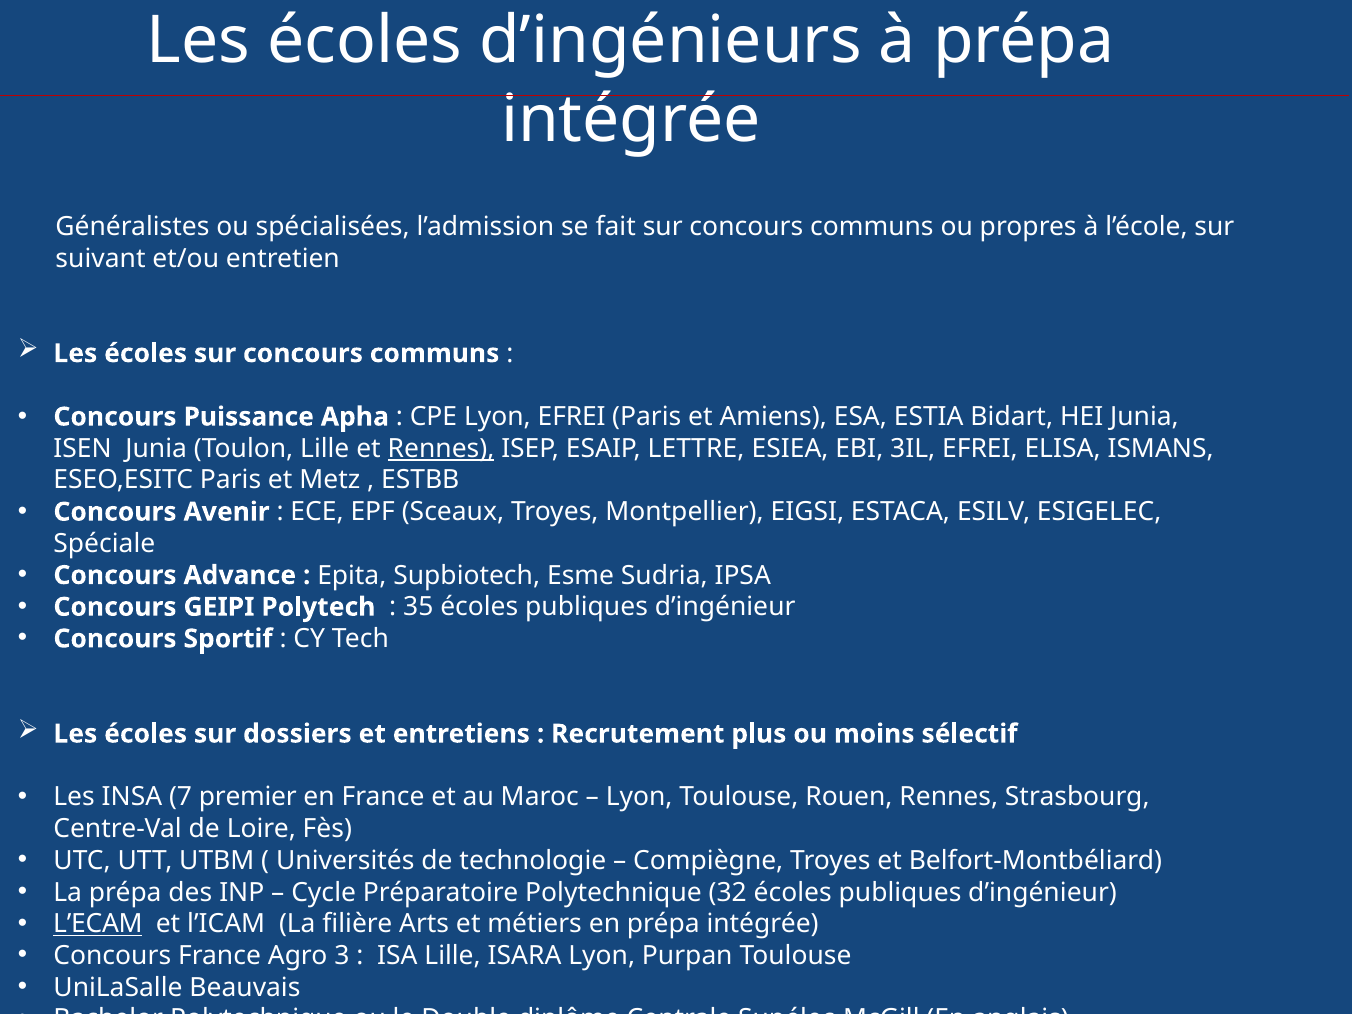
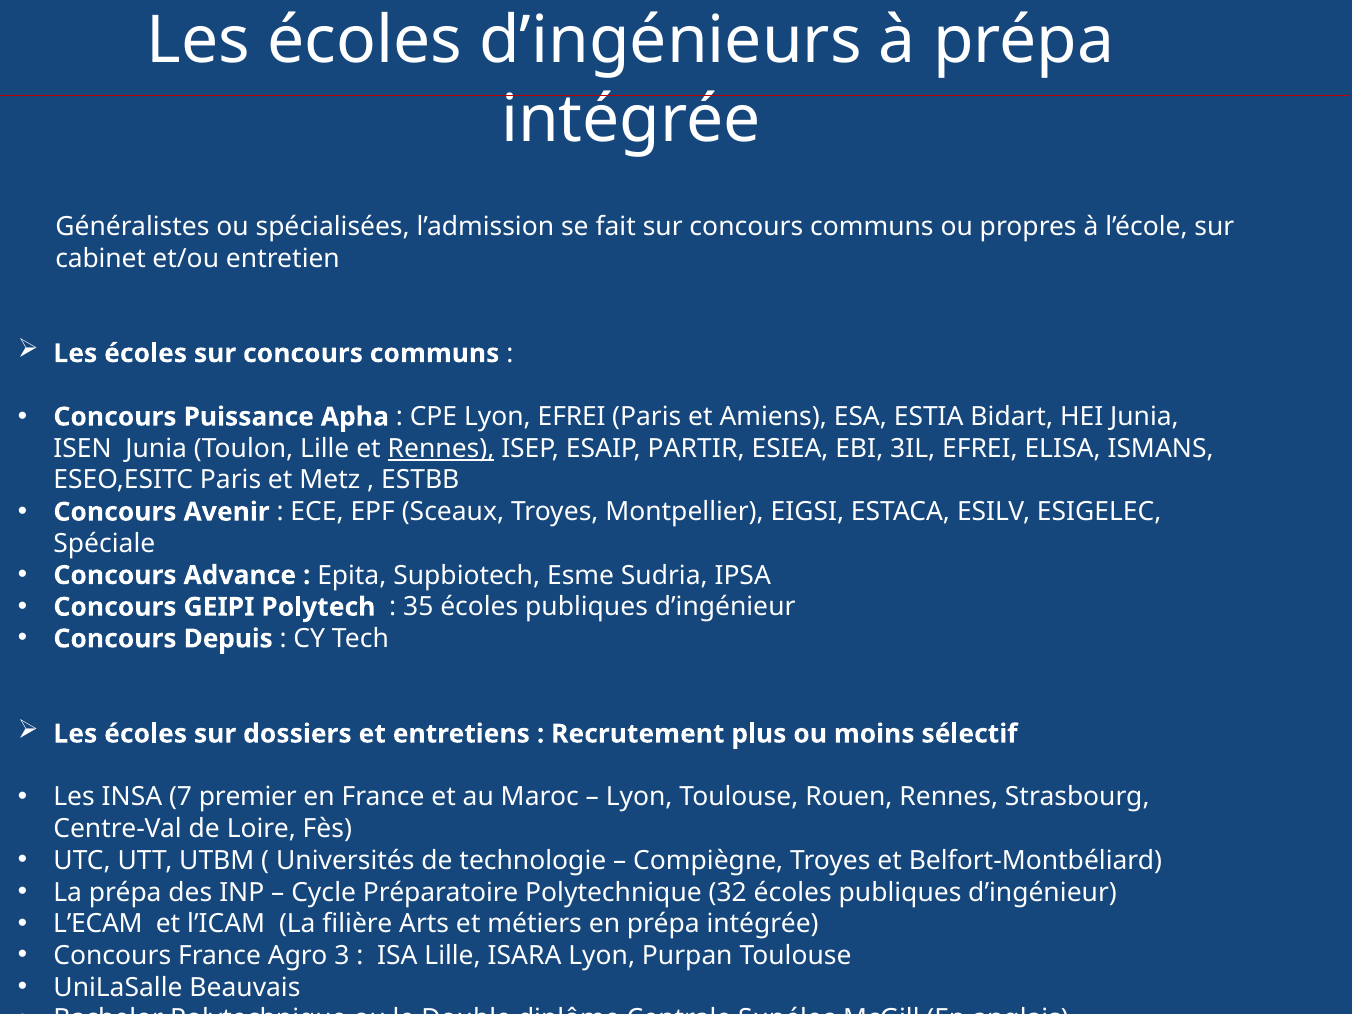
suivant: suivant -> cabinet (101, 258)
LETTRE: LETTRE -> PARTIR (696, 449)
Sportif: Sportif -> Depuis (228, 639)
L’ECAM underline: present -> none (98, 924)
